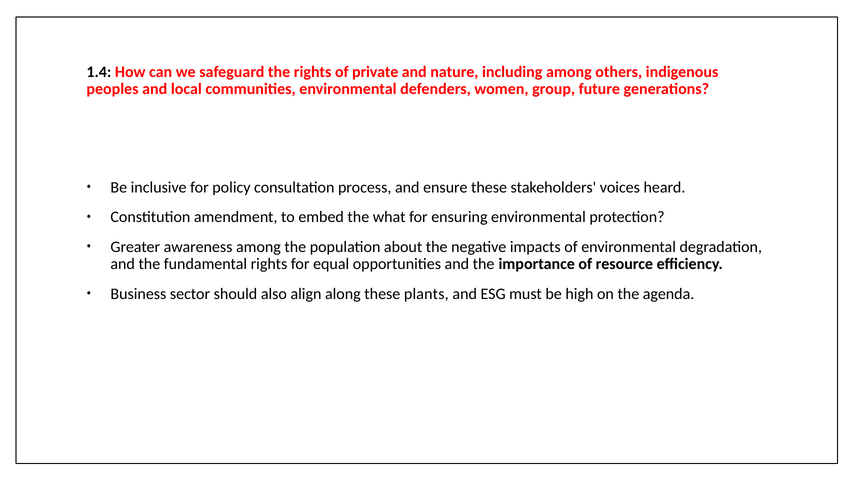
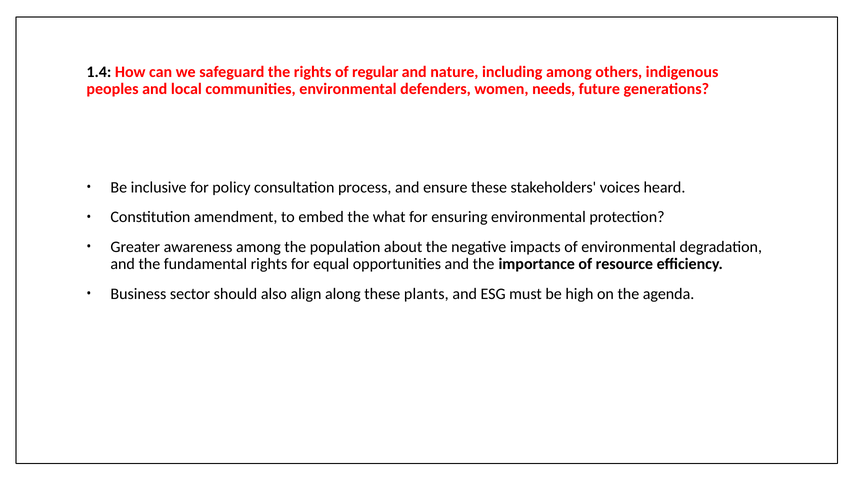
private: private -> regular (375, 72)
group: group -> needs (554, 89)
